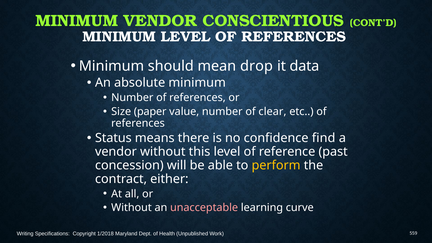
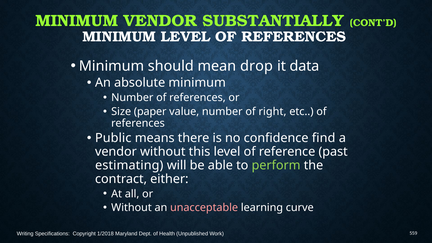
CONSCIENTIOUS: CONSCIENTIOUS -> SUBSTANTIALLY (273, 21)
clear: clear -> right (272, 112)
Status: Status -> Public (113, 138)
concession: concession -> estimating (129, 165)
perform colour: yellow -> light green (276, 165)
